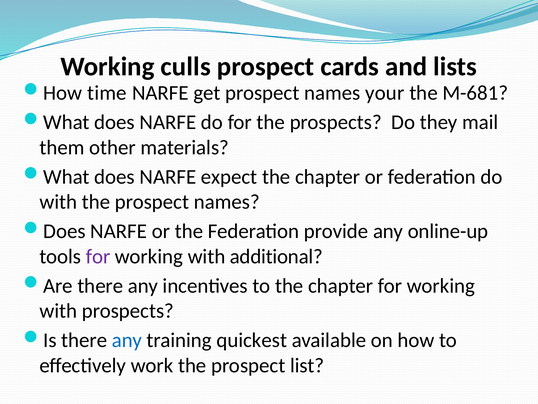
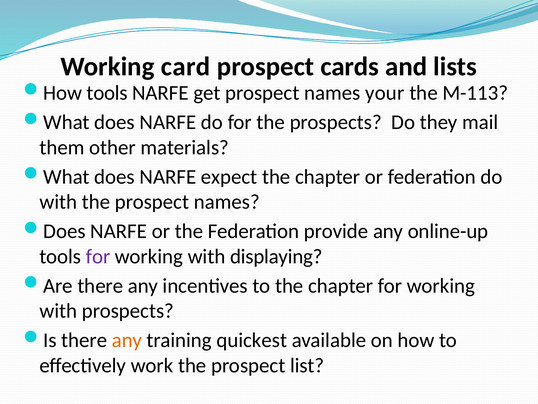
culls: culls -> card (186, 66)
How time: time -> tools (107, 93)
M-681: M-681 -> M-113 (475, 93)
additional: additional -> displaying (276, 256)
any colour: blue -> orange (127, 340)
